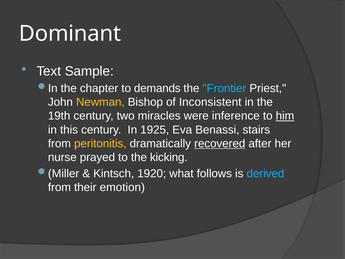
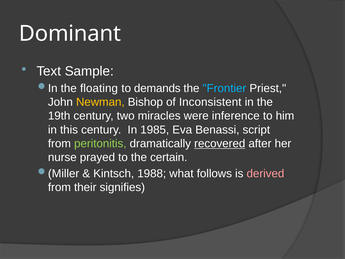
chapter: chapter -> floating (99, 88)
him underline: present -> none (285, 116)
1925: 1925 -> 1985 (155, 130)
stairs: stairs -> script (256, 130)
peritonitis colour: yellow -> light green (100, 143)
kicking: kicking -> certain (169, 157)
1920: 1920 -> 1988 (152, 173)
derived colour: light blue -> pink (265, 173)
emotion: emotion -> signifies (122, 187)
